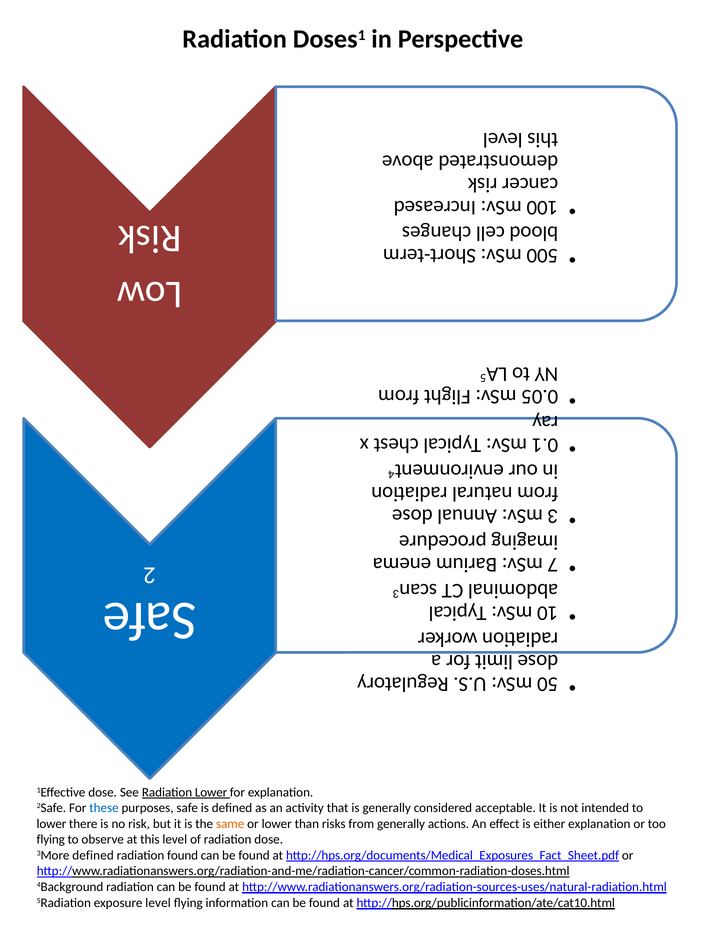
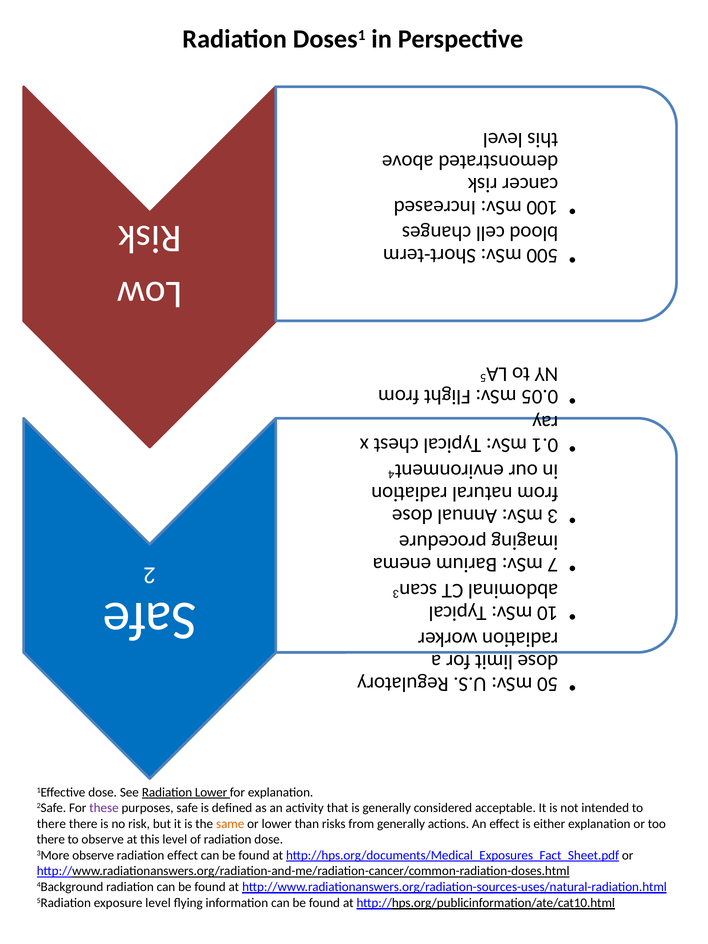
these colour: blue -> purple (104, 808)
lower: lower -> there (51, 824)
flying: flying -> there (51, 839)
3More defined: defined -> observe (93, 855)
radiation found: found -> effect (183, 855)
